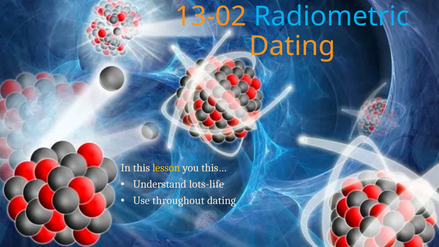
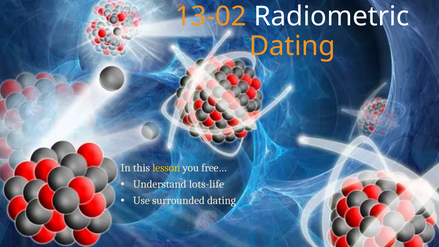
Radiometric colour: light blue -> white (332, 16)
this…: this… -> free… (214, 168)
throughout: throughout -> surrounded (178, 201)
